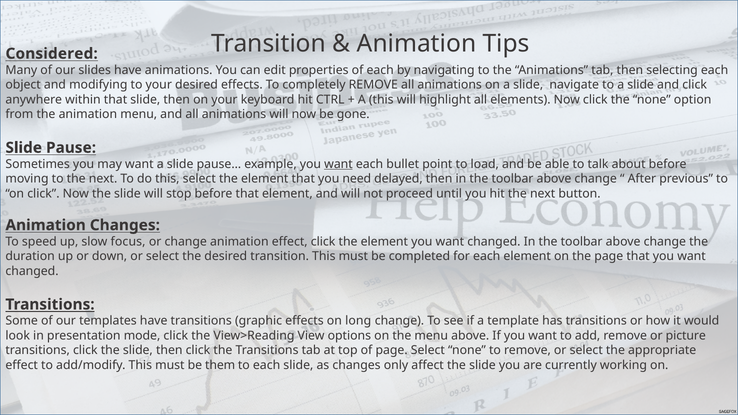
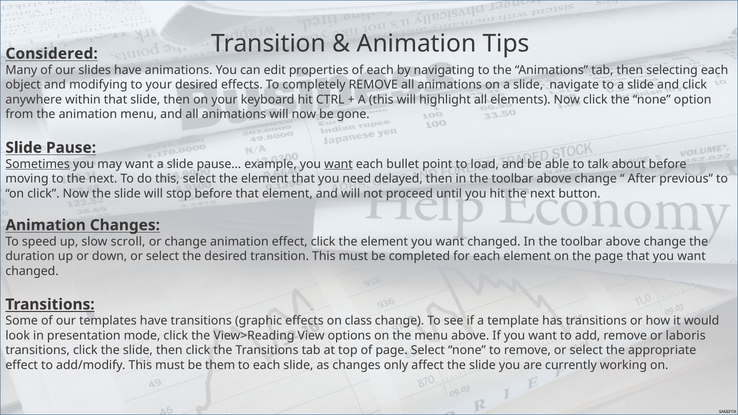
Sometimes underline: none -> present (38, 164)
focus: focus -> scroll (128, 242)
long: long -> class (358, 321)
picture: picture -> laboris (686, 336)
